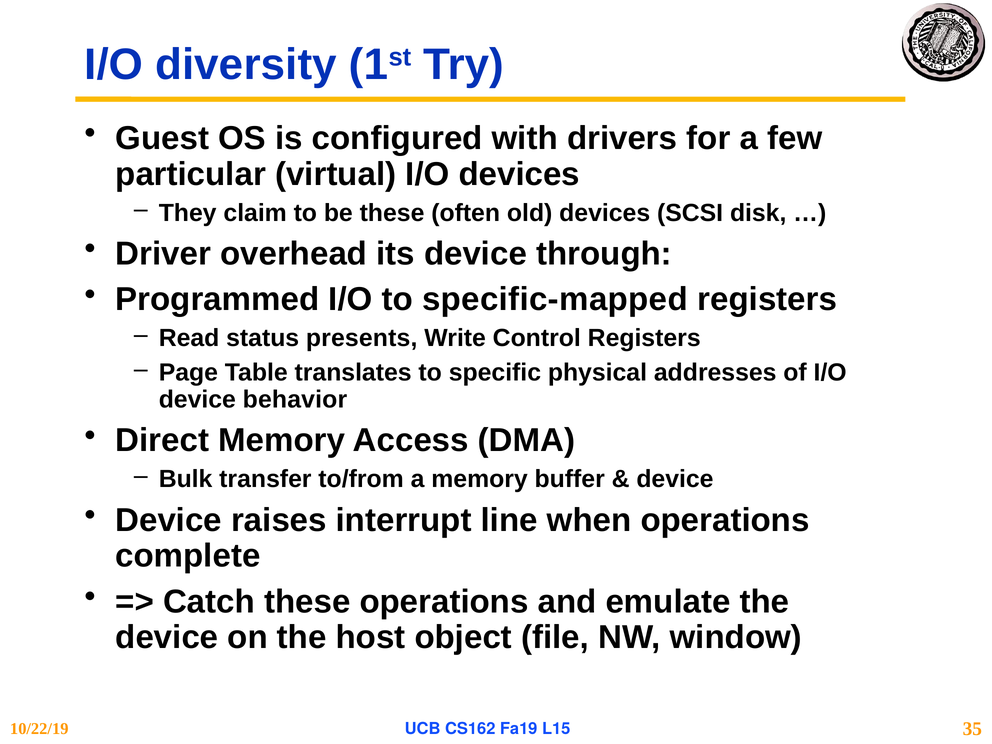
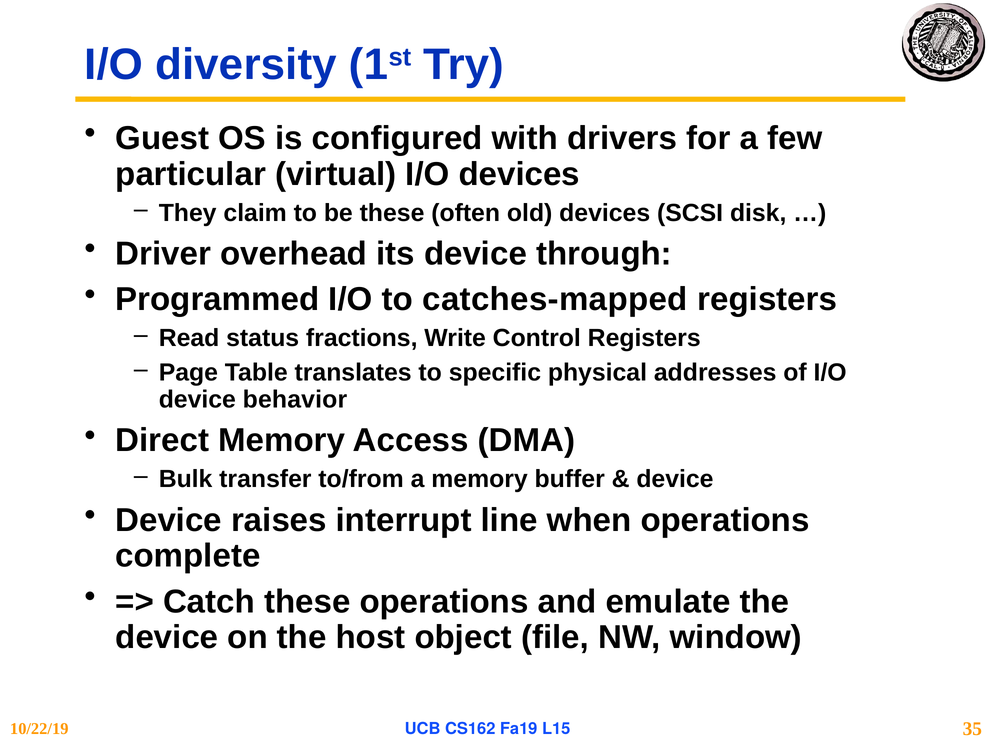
specific-mapped: specific-mapped -> catches-mapped (555, 300)
presents: presents -> fractions (362, 338)
